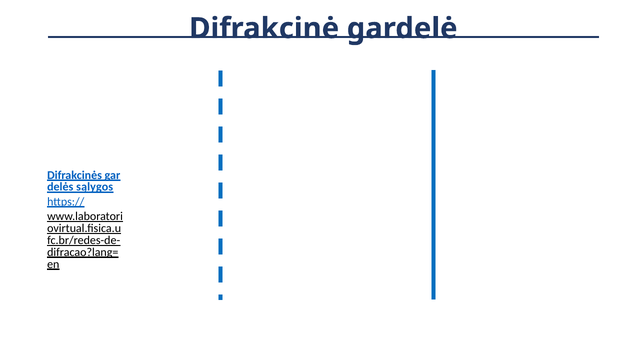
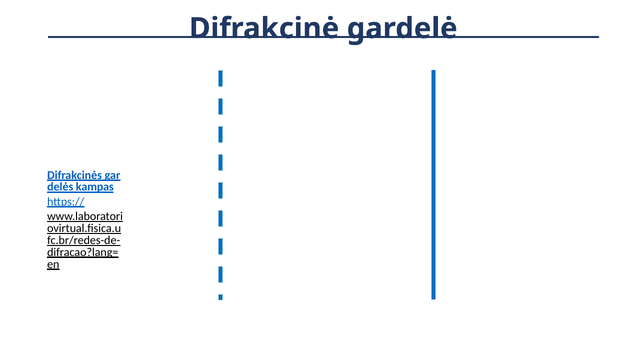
sąlygos: sąlygos -> kampas (95, 187)
